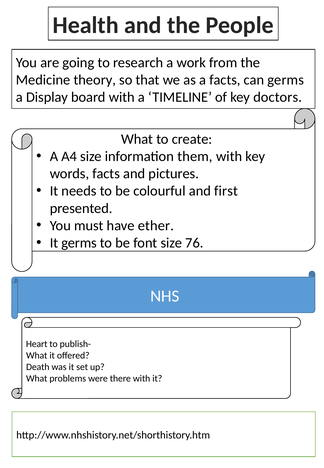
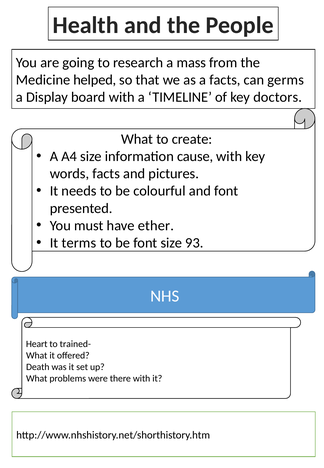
work: work -> mass (191, 63)
theory: theory -> helped (95, 80)
them: them -> cause (195, 156)
and first: first -> font (226, 191)
It germs: germs -> terms (79, 243)
76: 76 -> 93 (194, 243)
publish-: publish- -> trained- (75, 344)
